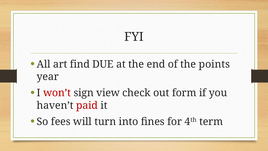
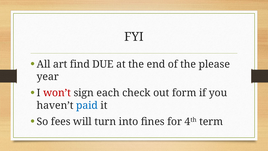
points: points -> please (214, 64)
view: view -> each (108, 93)
paid colour: red -> blue (87, 105)
